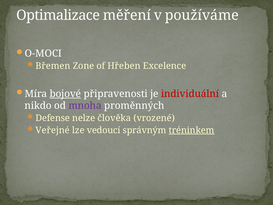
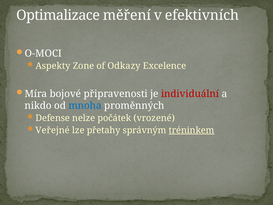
používáme: používáme -> efektivních (202, 15)
Břemen: Břemen -> Aspekty (53, 66)
Hřeben: Hřeben -> Odkazy (124, 66)
bojové underline: present -> none (65, 94)
mnoha colour: purple -> blue (85, 106)
člověka: člověka -> počátek (114, 118)
vedoucí: vedoucí -> přetahy (104, 130)
